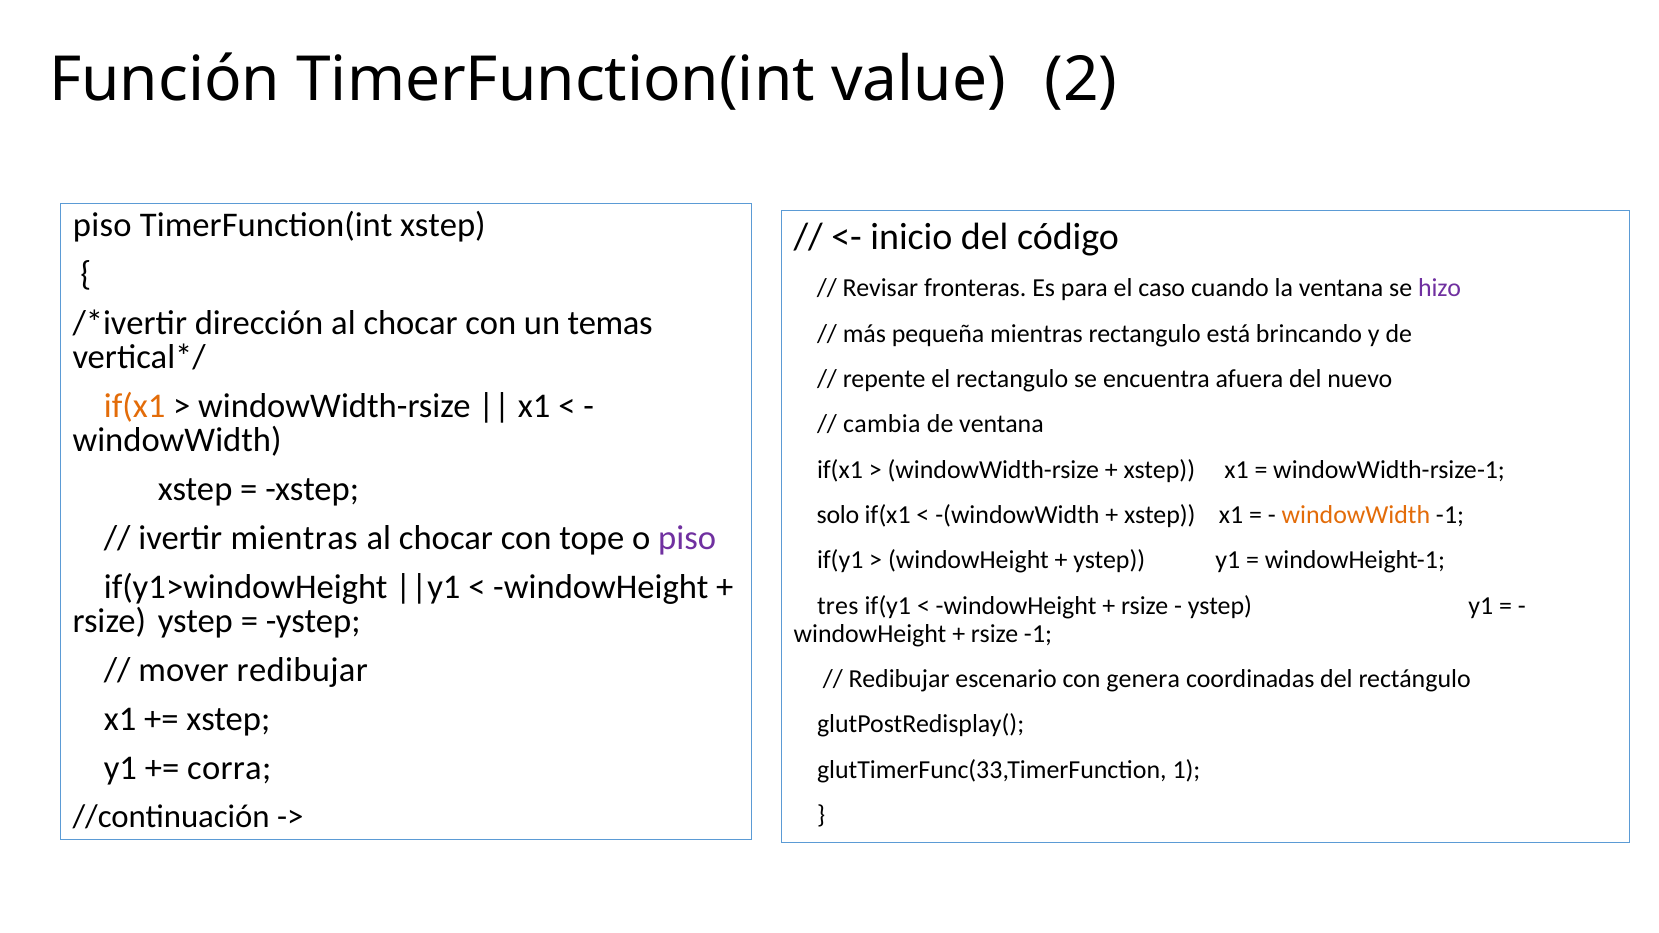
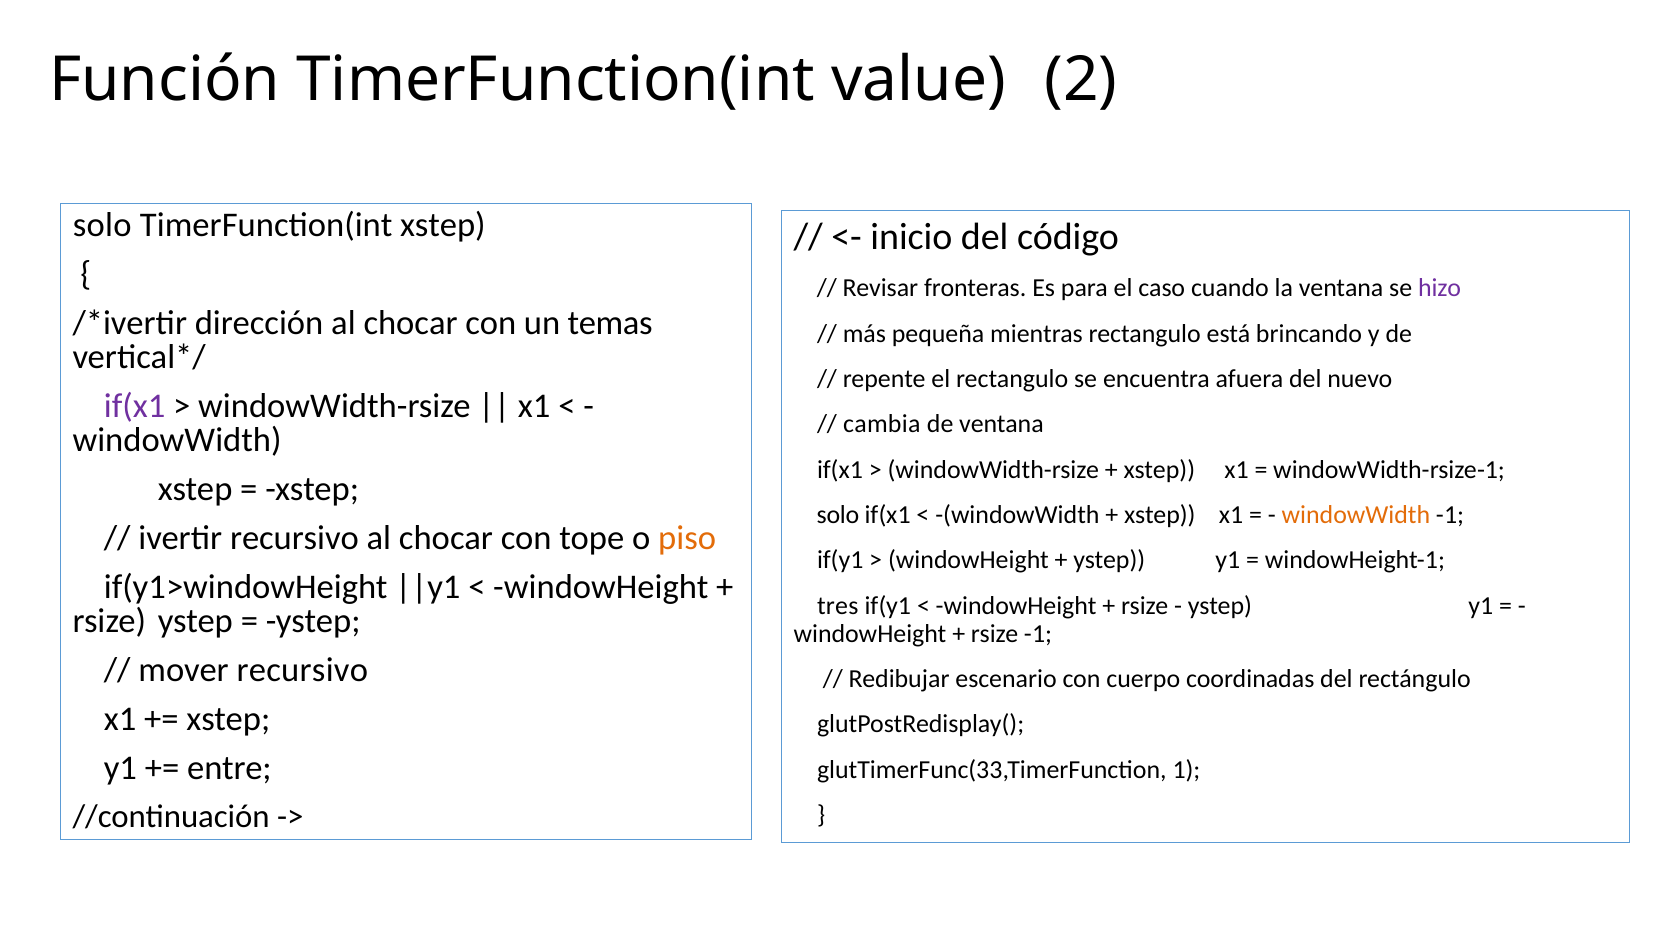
piso: piso -> solo (102, 225)
if(x1 colour: orange -> purple (135, 406)
ivertir mientras: mientras -> recursivo (294, 538)
piso colour: purple -> orange (687, 538)
mover redibujar: redibujar -> recursivo (302, 670)
genera: genera -> cuerpo (1143, 679)
corra: corra -> entre (229, 768)
